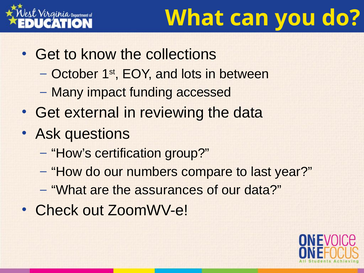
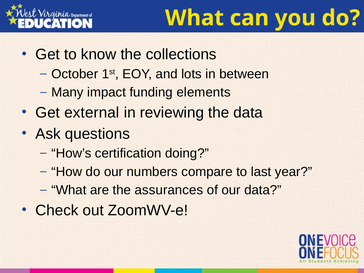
accessed: accessed -> elements (204, 92)
group: group -> doing (187, 153)
